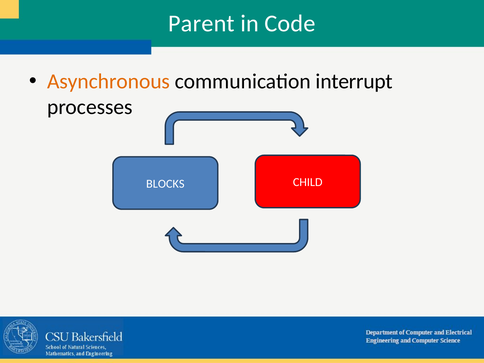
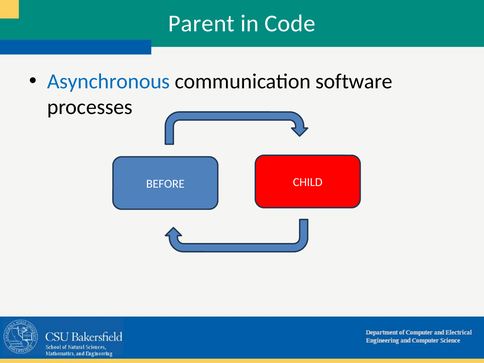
Asynchronous colour: orange -> blue (109, 81)
interrupt: interrupt -> software (354, 81)
BLOCKS: BLOCKS -> BEFORE (165, 184)
